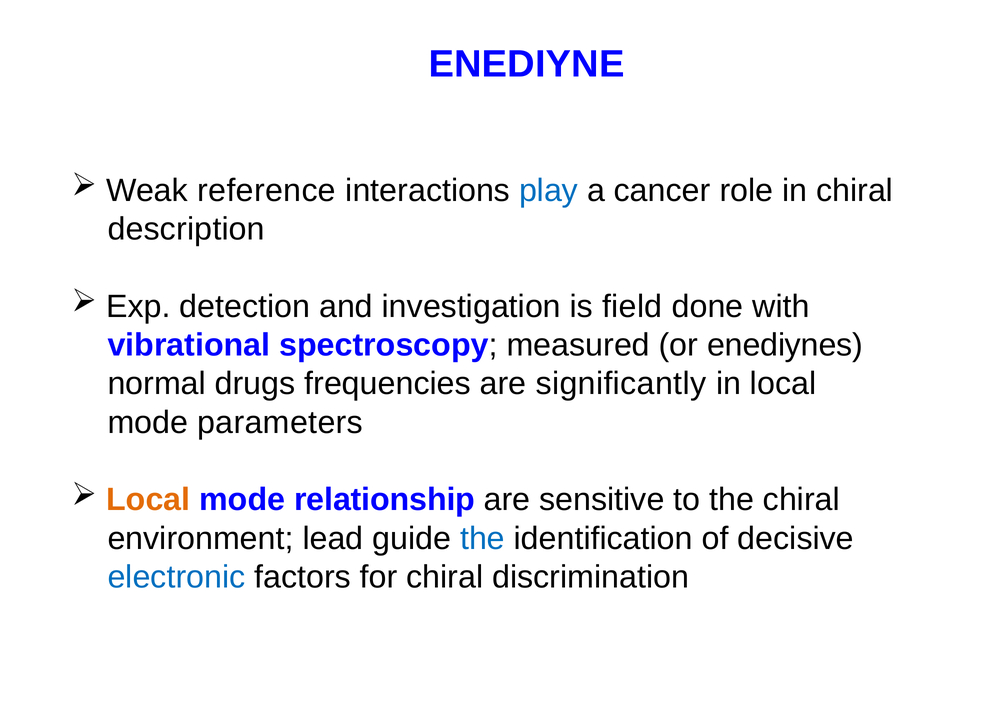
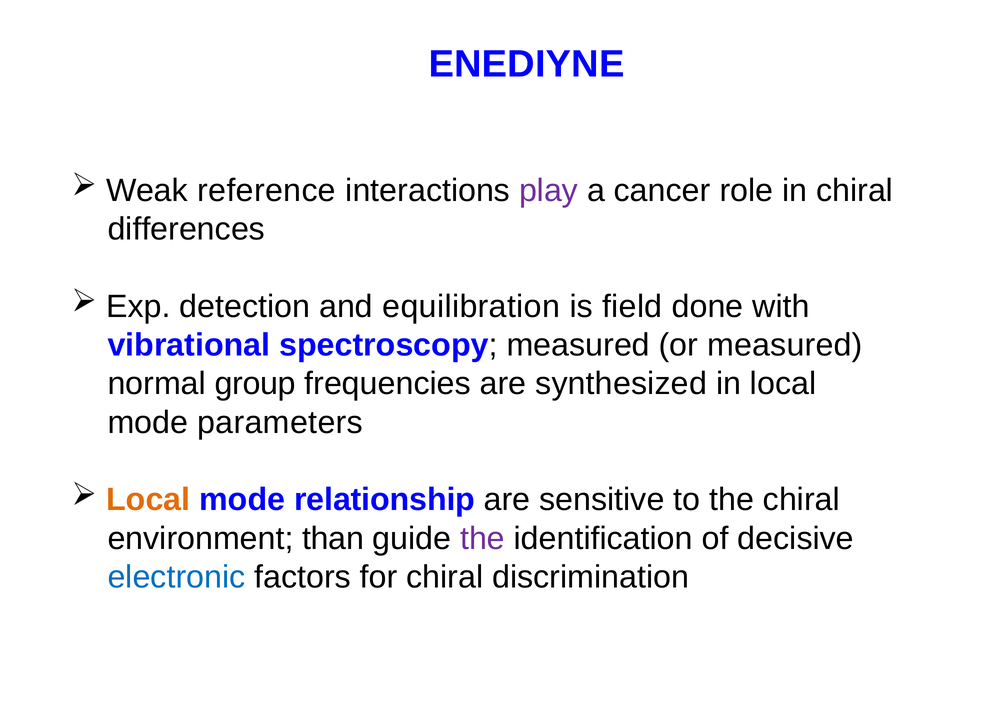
play colour: blue -> purple (549, 191)
description: description -> differences (186, 229)
investigation: investigation -> equilibration (471, 307)
or enediynes: enediynes -> measured (785, 345)
drugs: drugs -> group (255, 384)
significantly: significantly -> synthesized (621, 384)
lead: lead -> than (333, 539)
the colour: blue -> purple (483, 539)
